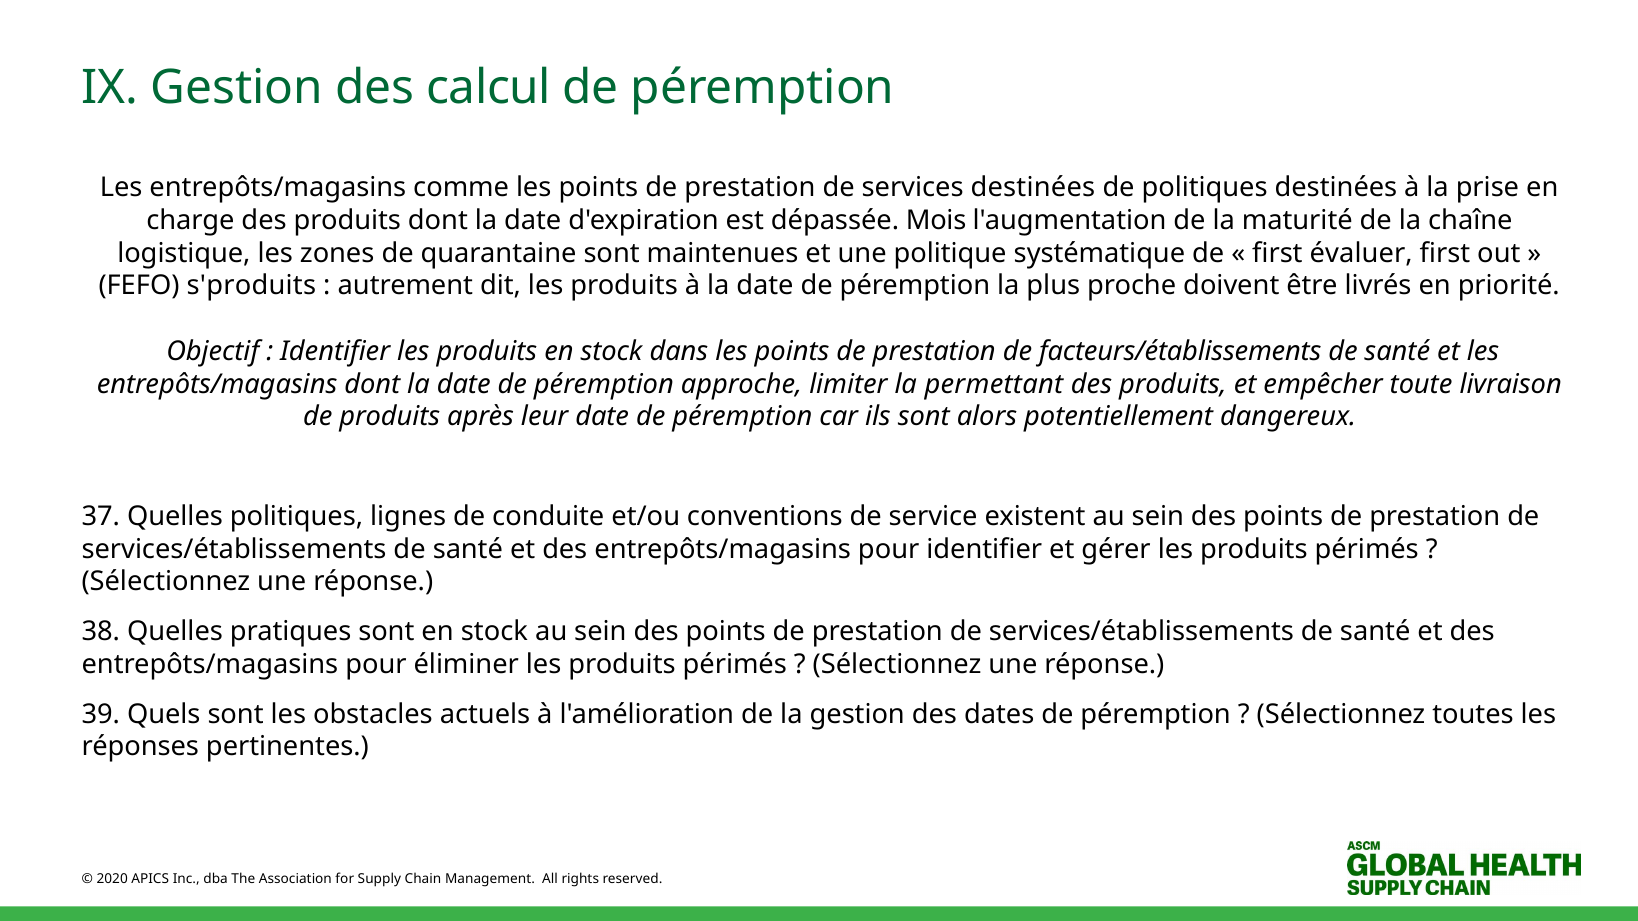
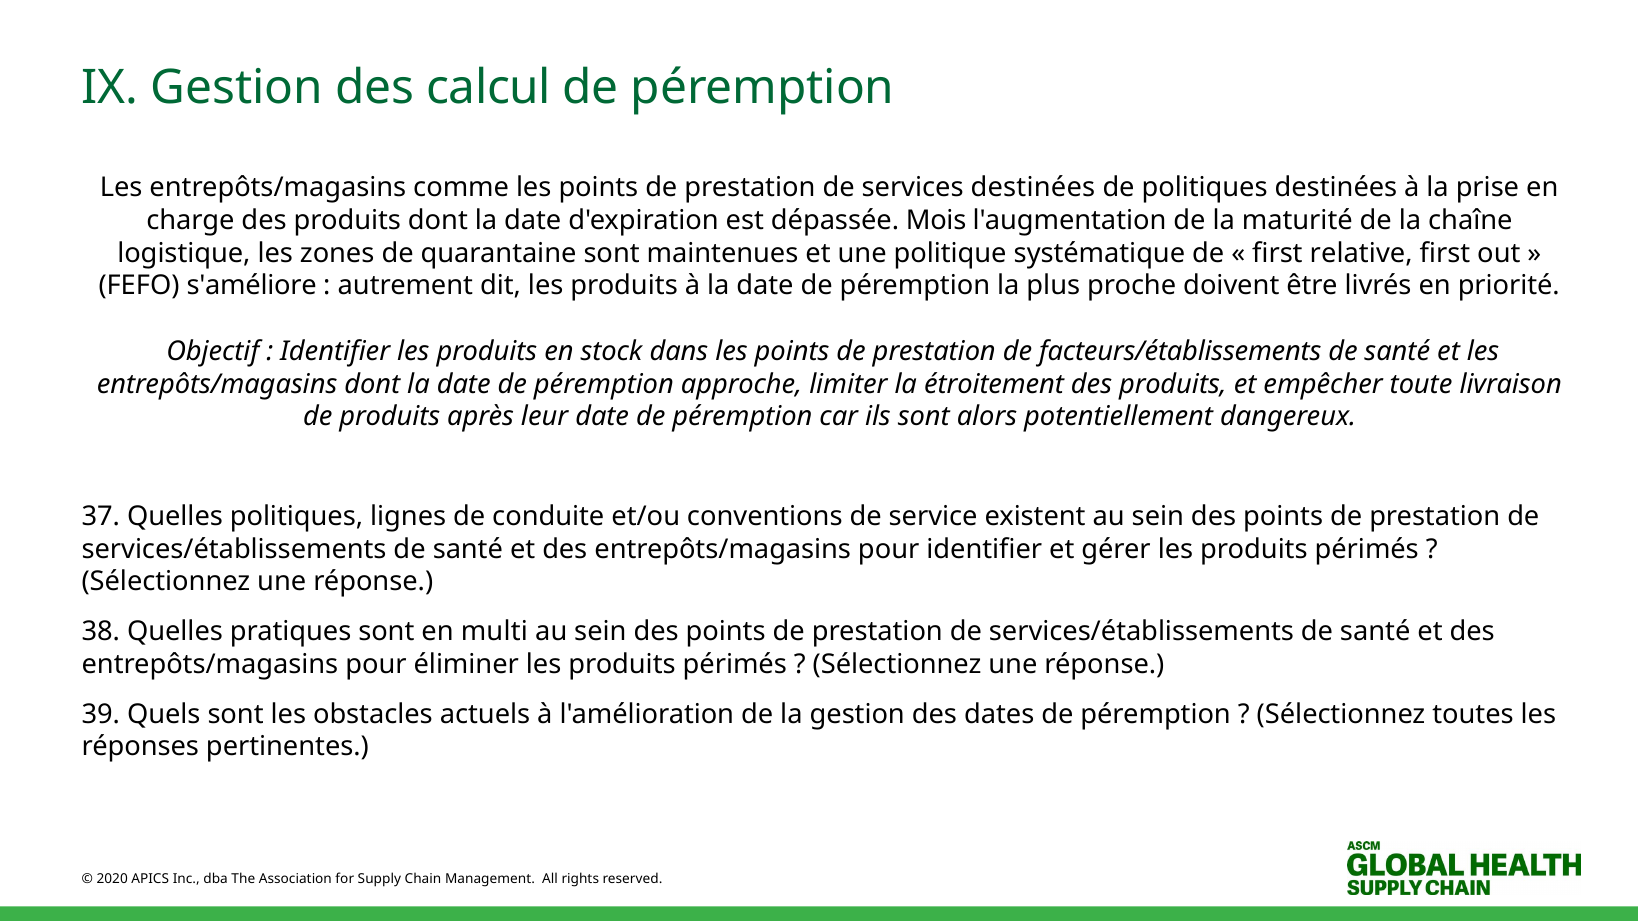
évaluer: évaluer -> relative (1361, 253)
s'produits: s'produits -> s'améliore (252, 286)
permettant: permettant -> étroitement (994, 384)
sont en stock: stock -> multi (494, 632)
